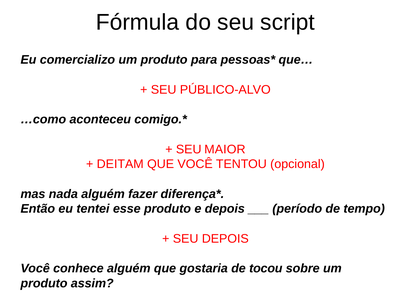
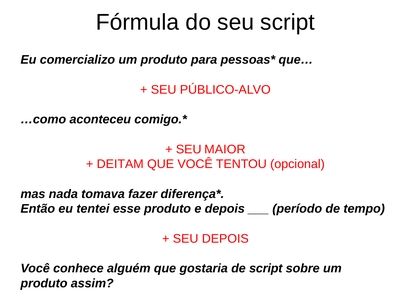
nada alguém: alguém -> tomava (103, 194)
de tocou: tocou -> script (266, 269)
